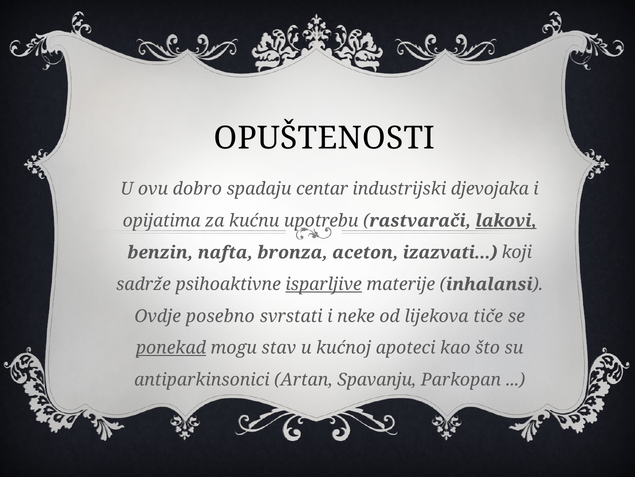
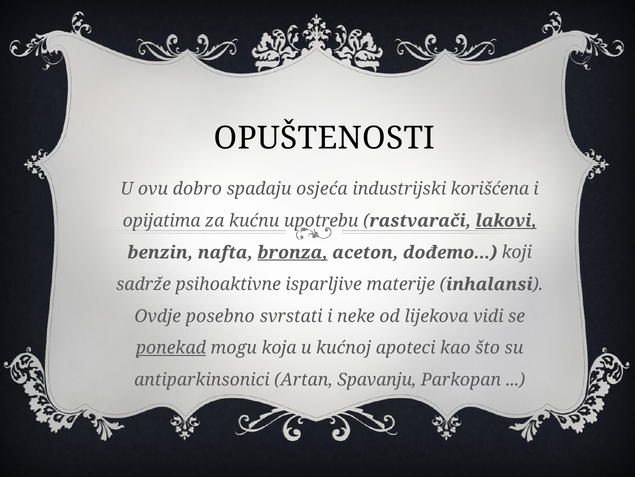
centar: centar -> osjeća (322, 189)
djevojaka: djevojaka -> korišćena (490, 189)
bronza underline: none -> present (293, 252)
izazvati: izazvati -> dođemo (450, 252)
isparljive underline: present -> none (324, 284)
tiče: tiče -> vidi (488, 316)
stav: stav -> koja (279, 347)
